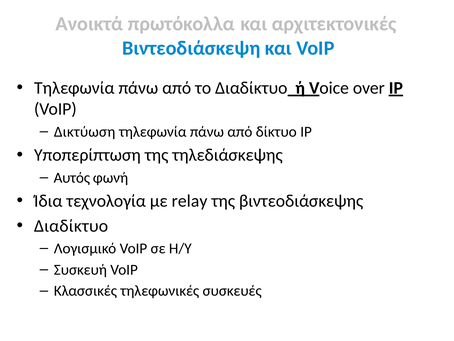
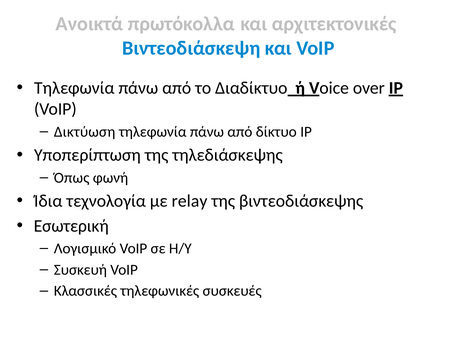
Αυτός: Αυτός -> Όπως (72, 177)
Διαδίκτυο: Διαδίκτυο -> Εσωτερική (71, 226)
